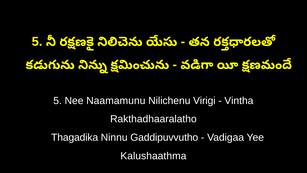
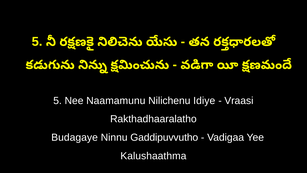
Virigi: Virigi -> Idiye (204, 100)
Vintha: Vintha -> Vraasi (239, 100)
Thagadika: Thagadika -> Budagaye (75, 137)
